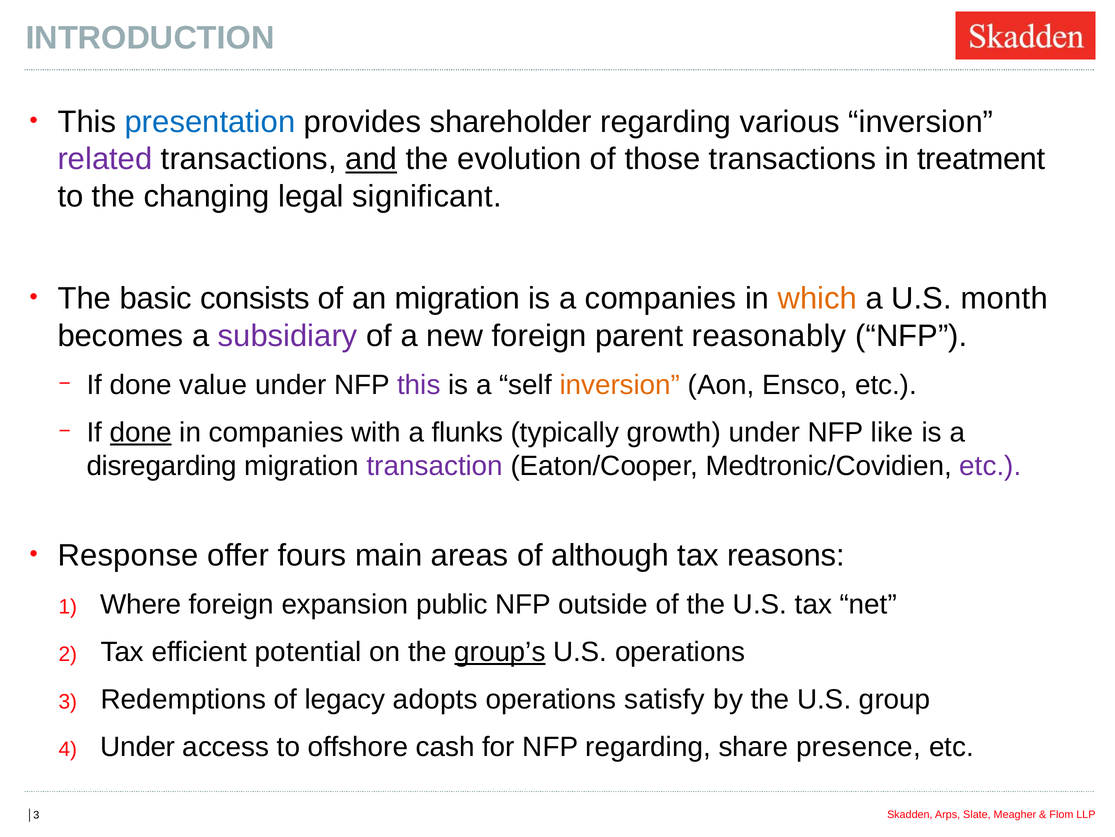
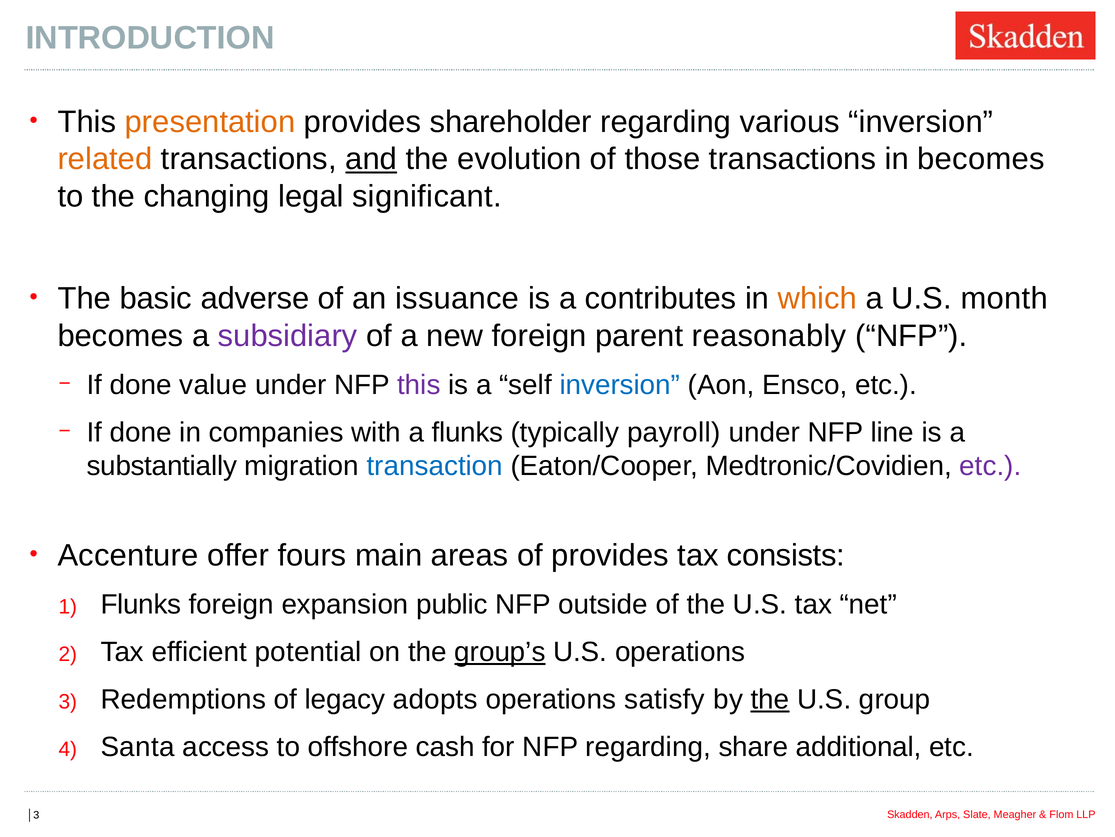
presentation colour: blue -> orange (210, 122)
related colour: purple -> orange (105, 159)
in treatment: treatment -> becomes (981, 159)
consists: consists -> adverse (255, 298)
an migration: migration -> issuance (457, 298)
a companies: companies -> contributes (661, 298)
inversion colour: orange -> blue (620, 385)
done underline: present -> none (141, 432)
growth: growth -> payroll (674, 432)
like: like -> line (892, 432)
disregarding: disregarding -> substantially (162, 466)
transaction colour: purple -> blue (435, 466)
Response: Response -> Accenture (128, 555)
of although: although -> provides (610, 555)
reasons: reasons -> consists (786, 555)
Where: Where -> Flunks (141, 604)
the underline: none -> present (770, 699)
Under: Under -> Santa (138, 746)
presence: presence -> additional (859, 746)
